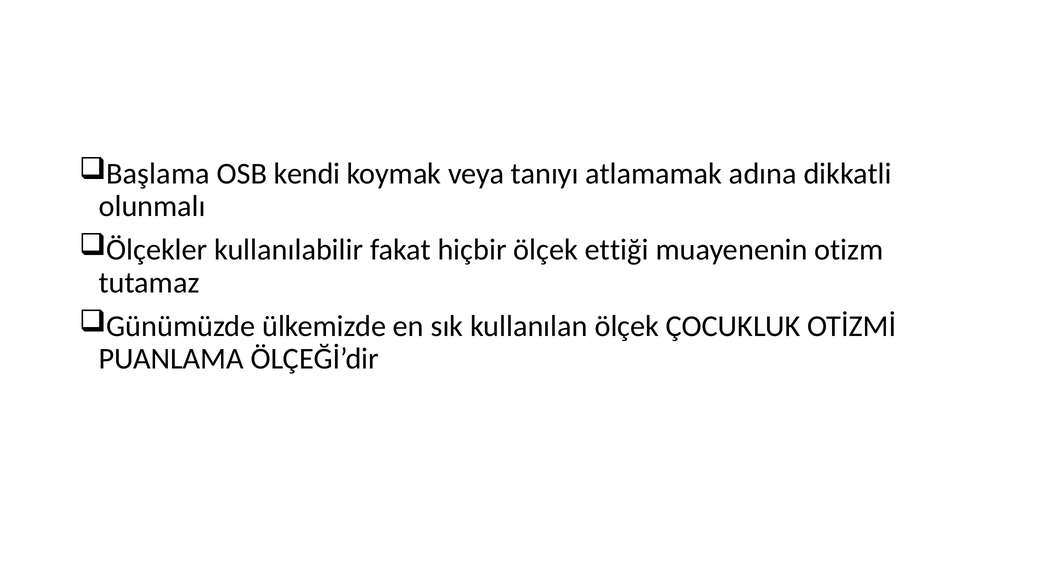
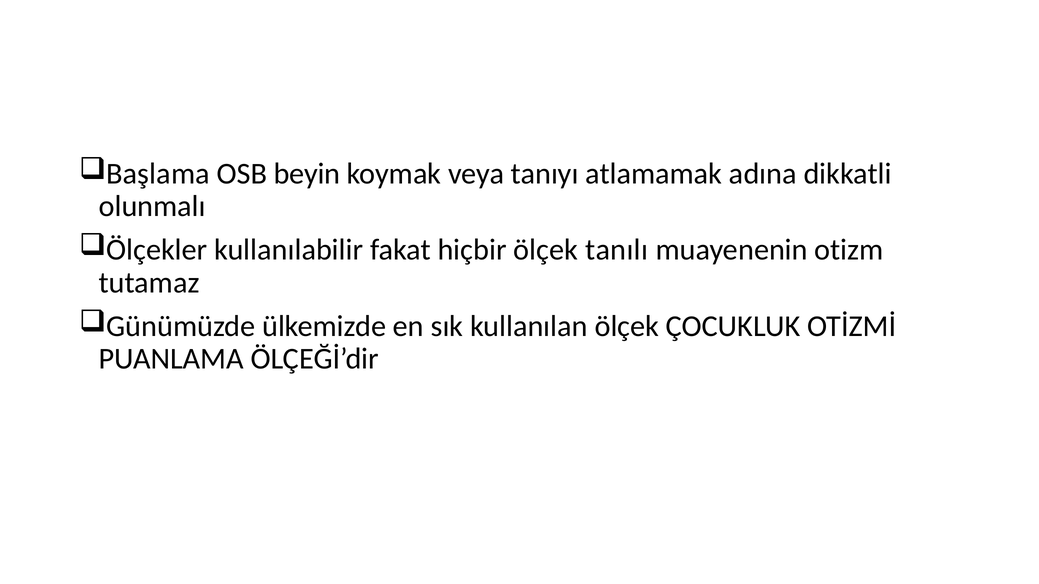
kendi: kendi -> beyin (307, 174)
ettiği: ettiği -> tanılı (617, 250)
